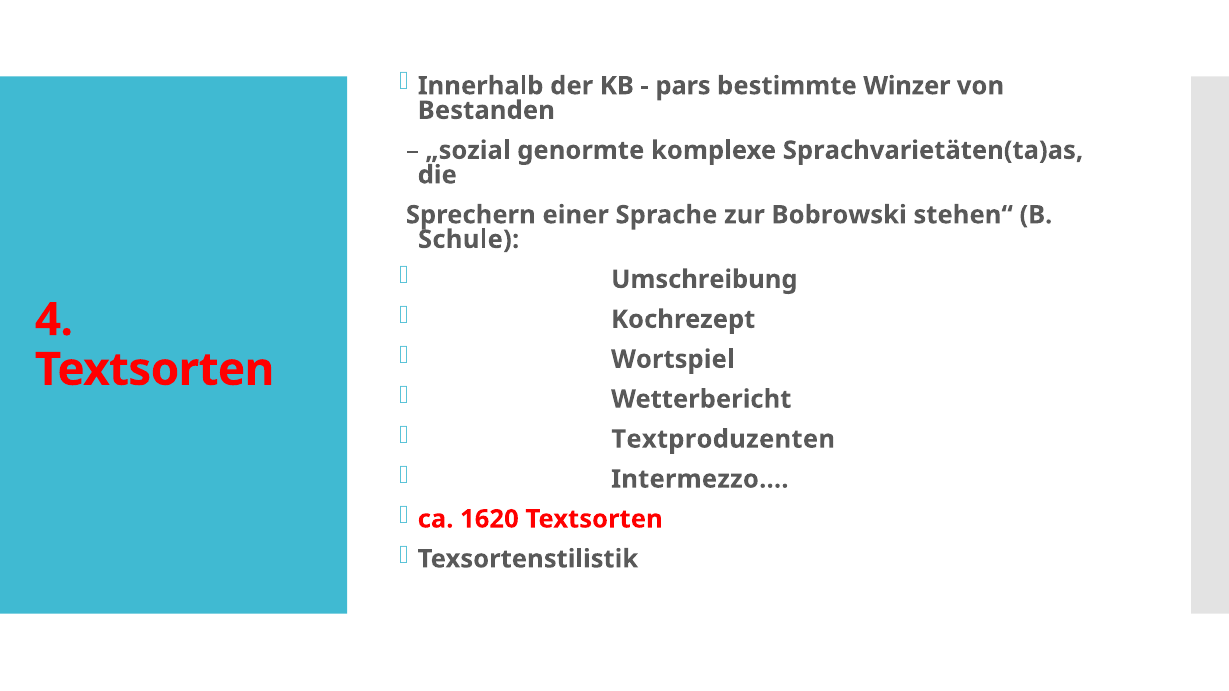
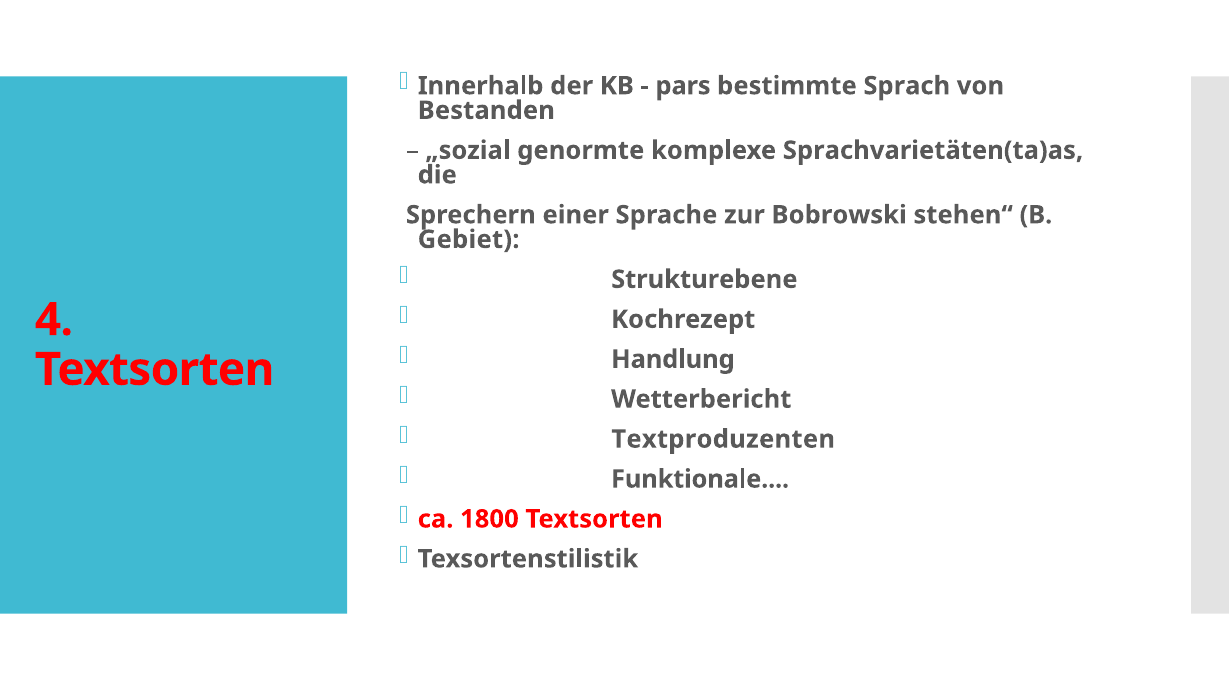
Winzer: Winzer -> Sprach (907, 86)
Schule: Schule -> Gebiet (469, 240)
Umschreibung: Umschreibung -> Strukturebene (704, 280)
Wortspiel: Wortspiel -> Handlung (673, 359)
Intermezzo: Intermezzo -> Funktionale (700, 479)
1620: 1620 -> 1800 (489, 519)
